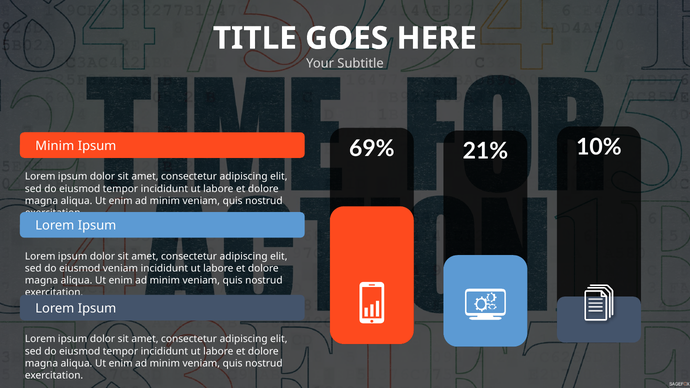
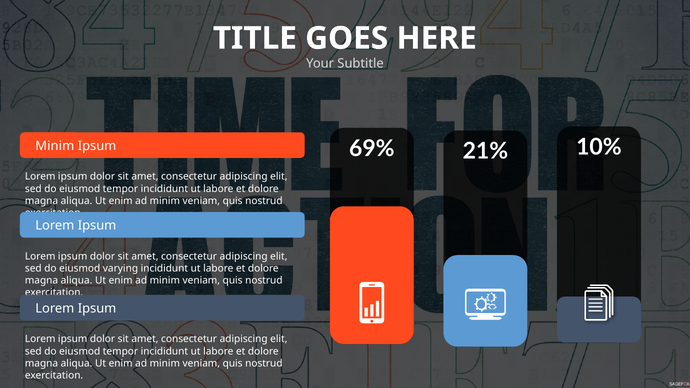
eiusmod veniam: veniam -> varying (120, 269)
